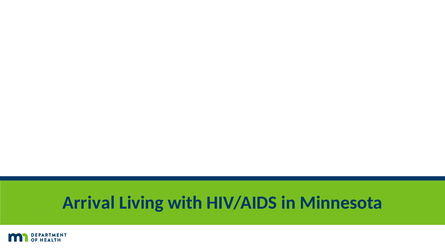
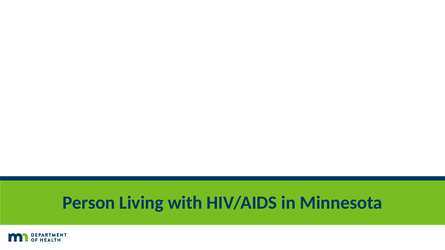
Arrival: Arrival -> Person (89, 203)
